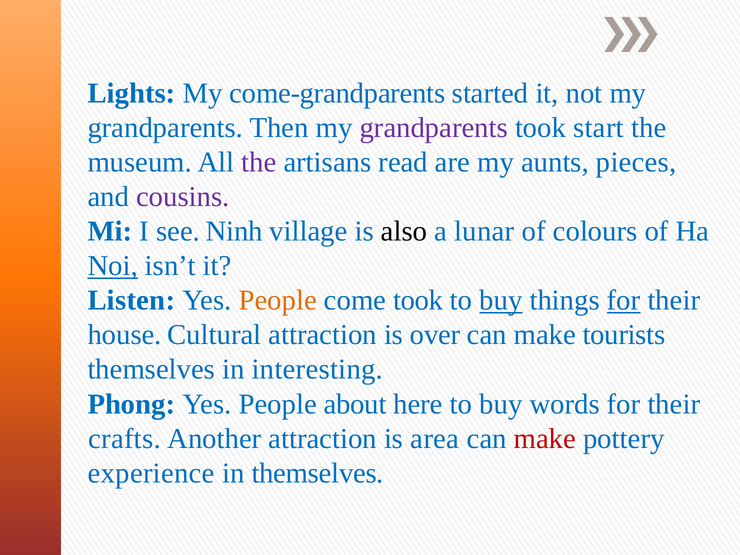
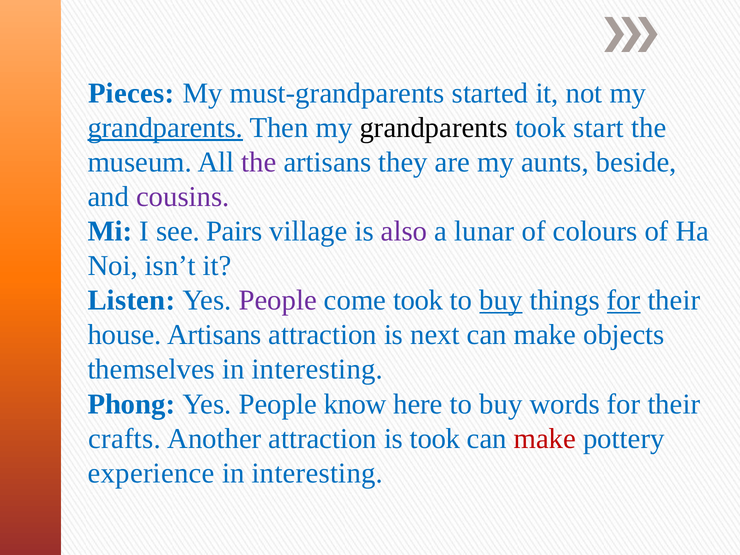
Lights: Lights -> Pieces (131, 93)
come-grandparents: come-grandparents -> must-grandparents (337, 93)
grandparents underline: none -> present (165, 128)
grandparents colour: purple -> black (434, 128)
read: read -> they (403, 162)
pieces: pieces -> beside (636, 162)
Ninh: Ninh -> Pairs (234, 231)
also colour: black -> purple (404, 231)
Noi underline: present -> none (113, 266)
People colour: orange -> purple (278, 300)
house Cultural: Cultural -> Artisans (214, 335)
over: over -> next (435, 335)
tourists: tourists -> objects (624, 335)
about: about -> know (355, 404)
is area: area -> took (435, 439)
themselves: themselves -> interesting (317, 473)
